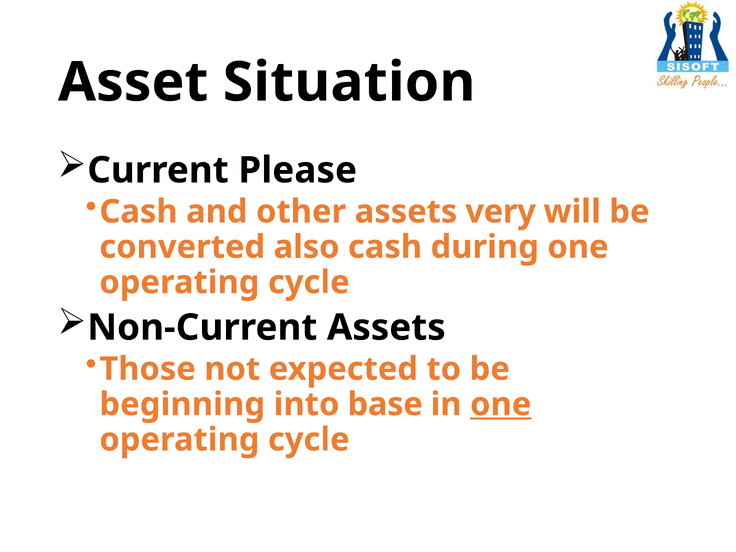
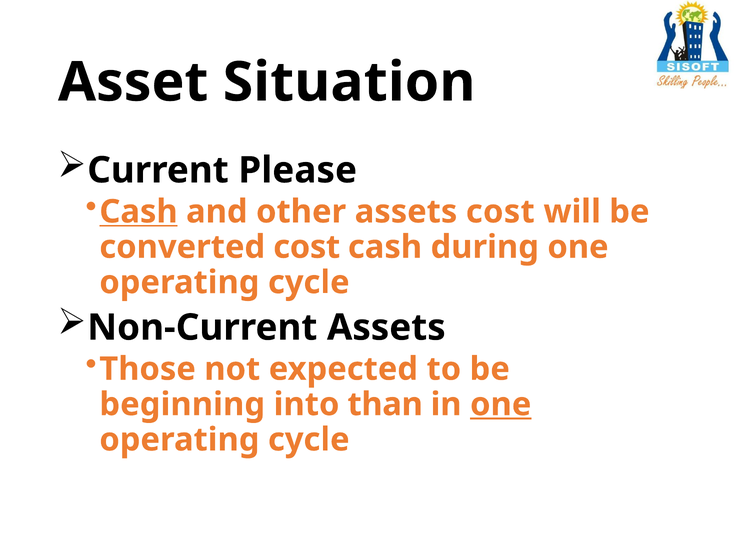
Cash underline: none -> present (138, 212)
assets very: very -> cost (500, 212)
converted also: also -> cost (307, 247)
base: base -> than (385, 404)
